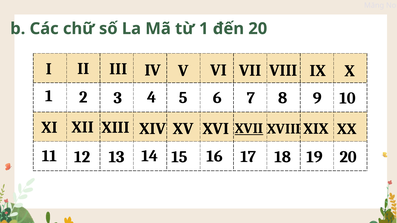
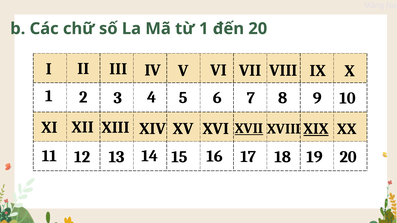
XIX underline: none -> present (316, 129)
